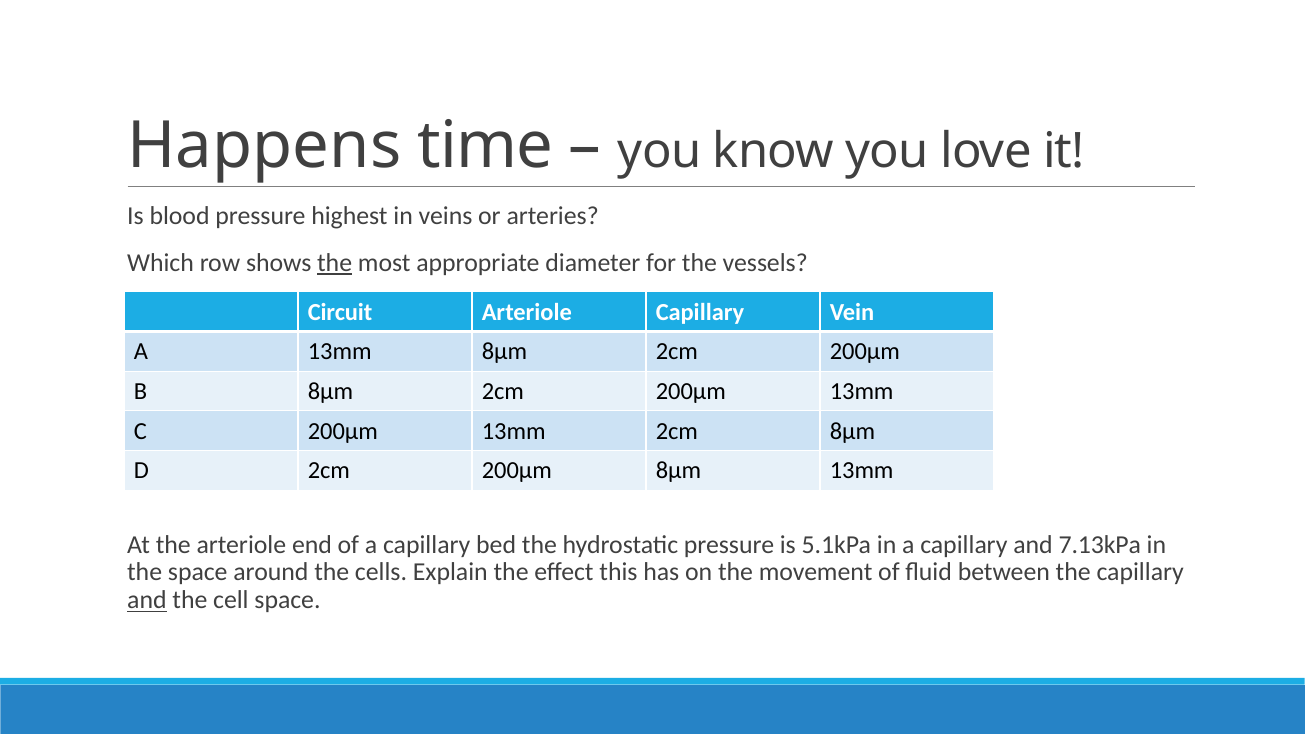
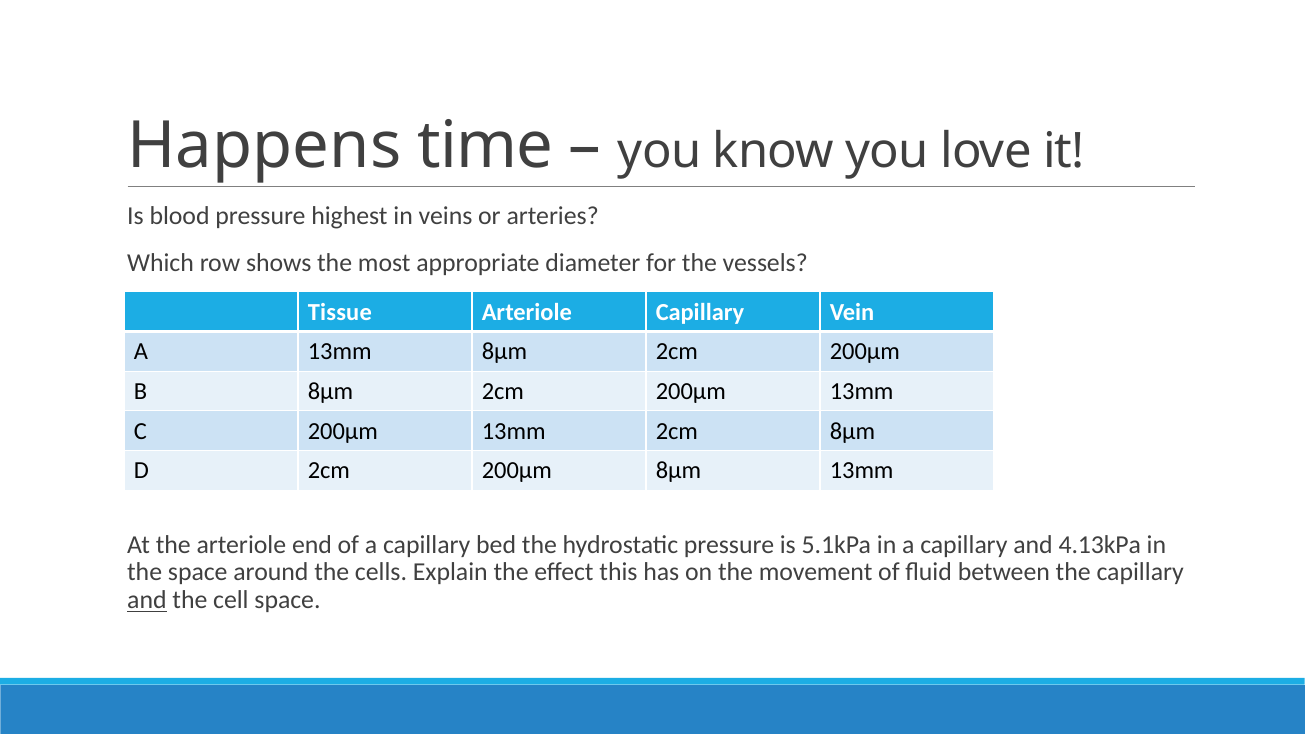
the underline: present -> none (335, 263)
Circuit: Circuit -> Tissue (340, 312)
7.13kPa: 7.13kPa -> 4.13kPa (1100, 545)
